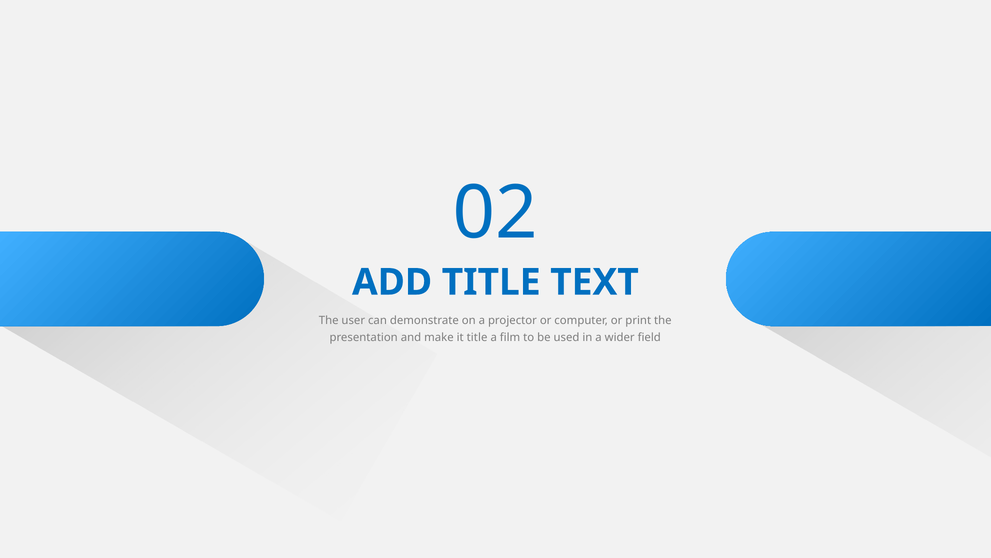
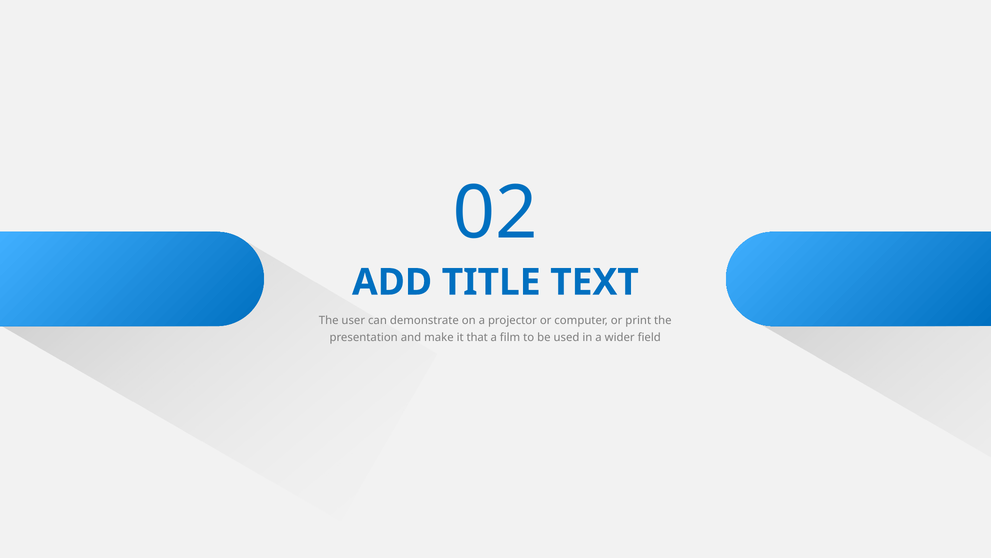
it title: title -> that (477, 337)
